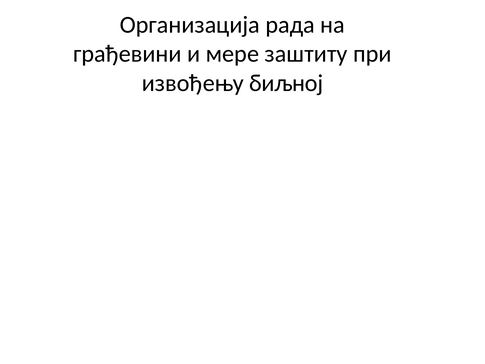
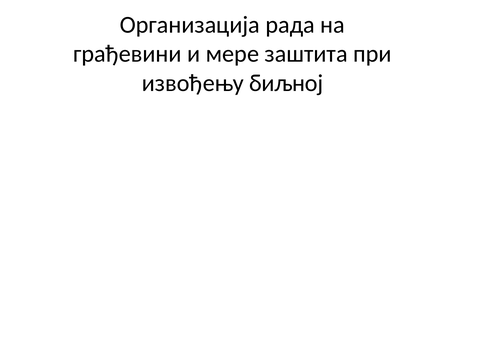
заштиту: заштиту -> заштита (306, 54)
